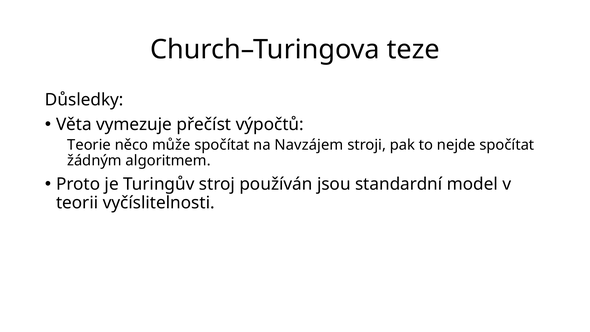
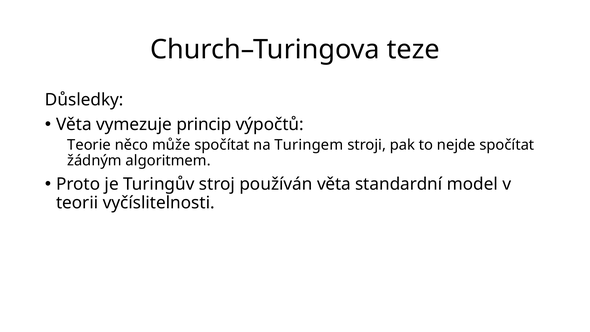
přečíst: přečíst -> princip (204, 124)
Navzájem: Navzájem -> Turingem (309, 145)
používán jsou: jsou -> věta (334, 184)
